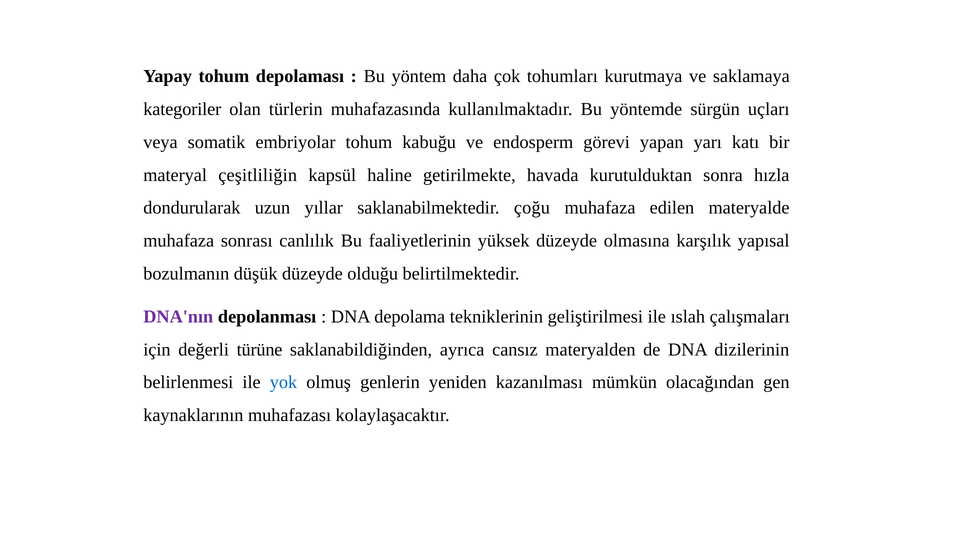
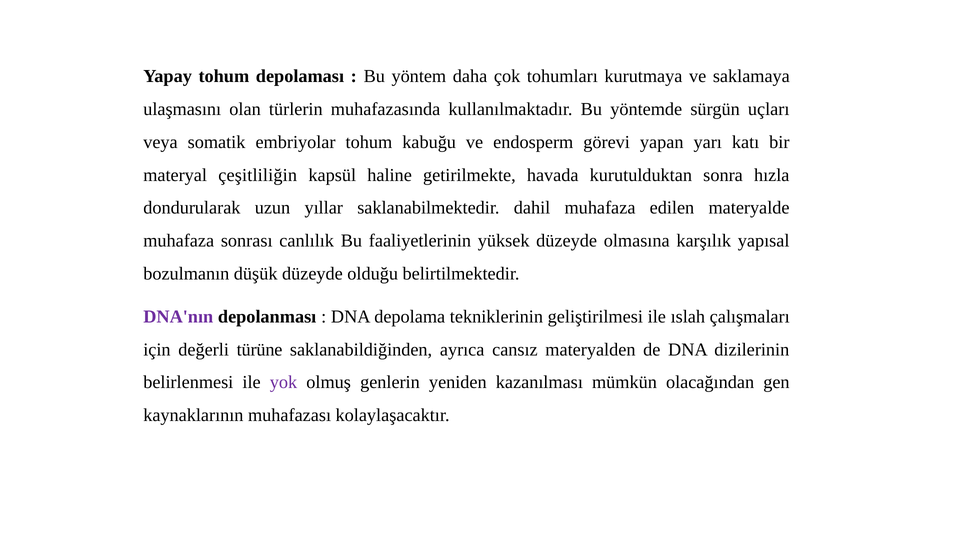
kategoriler: kategoriler -> ulaşmasını (182, 109)
çoğu: çoğu -> dahil (532, 208)
yok colour: blue -> purple (284, 382)
